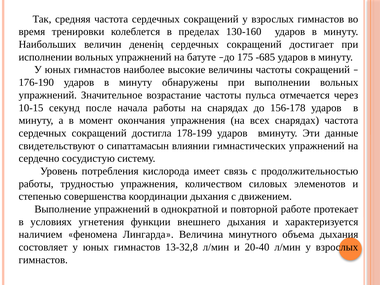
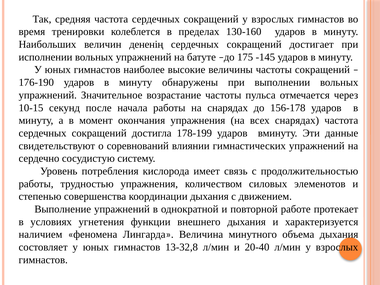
-685: -685 -> -145 (265, 57)
сипаттамасын: сипаттамасын -> соревнований (138, 146)
